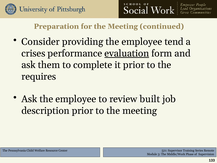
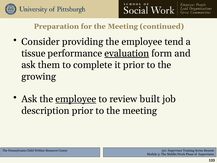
crises: crises -> tissue (33, 53)
requires: requires -> growing (39, 76)
employee underline: none -> present (76, 99)
